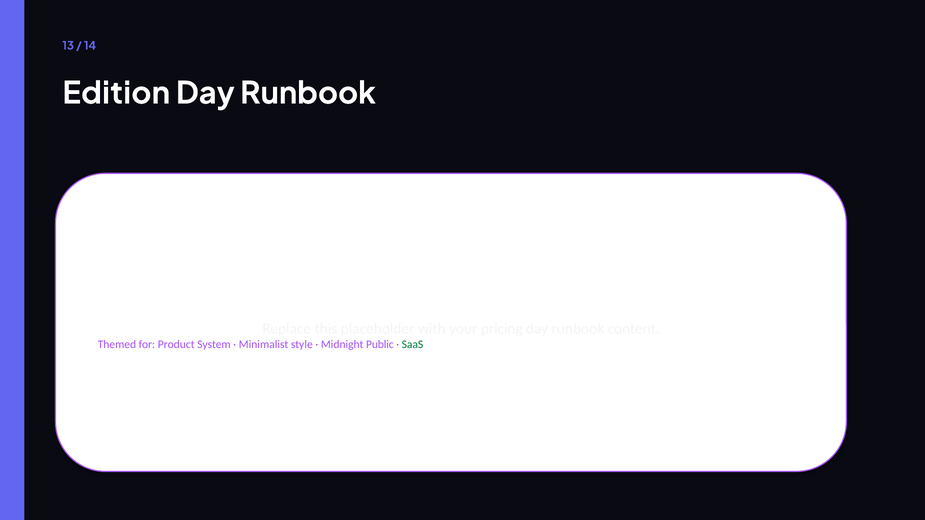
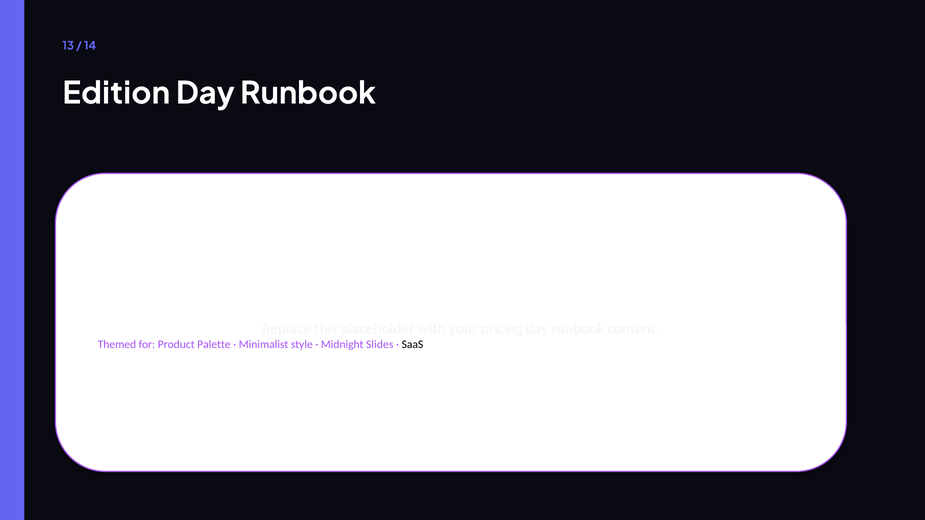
System: System -> Palette (214, 345)
Public: Public -> Slides (380, 345)
SaaS colour: green -> black (412, 345)
